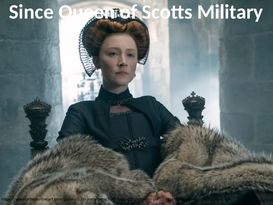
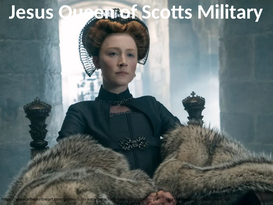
Since: Since -> Jesus (31, 12)
